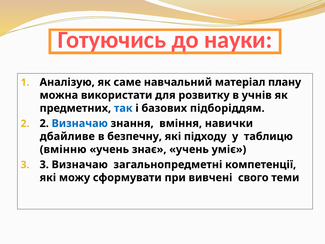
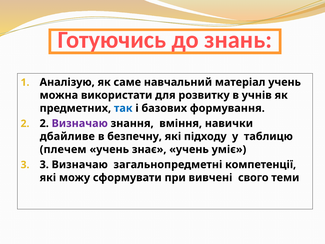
науки: науки -> знань (238, 40)
матеріал плану: плану -> учень (285, 82)
підборіддям: підборіддям -> формування (227, 108)
Визначаю colour: blue -> purple (80, 123)
вмінню: вмінню -> плечем (63, 149)
